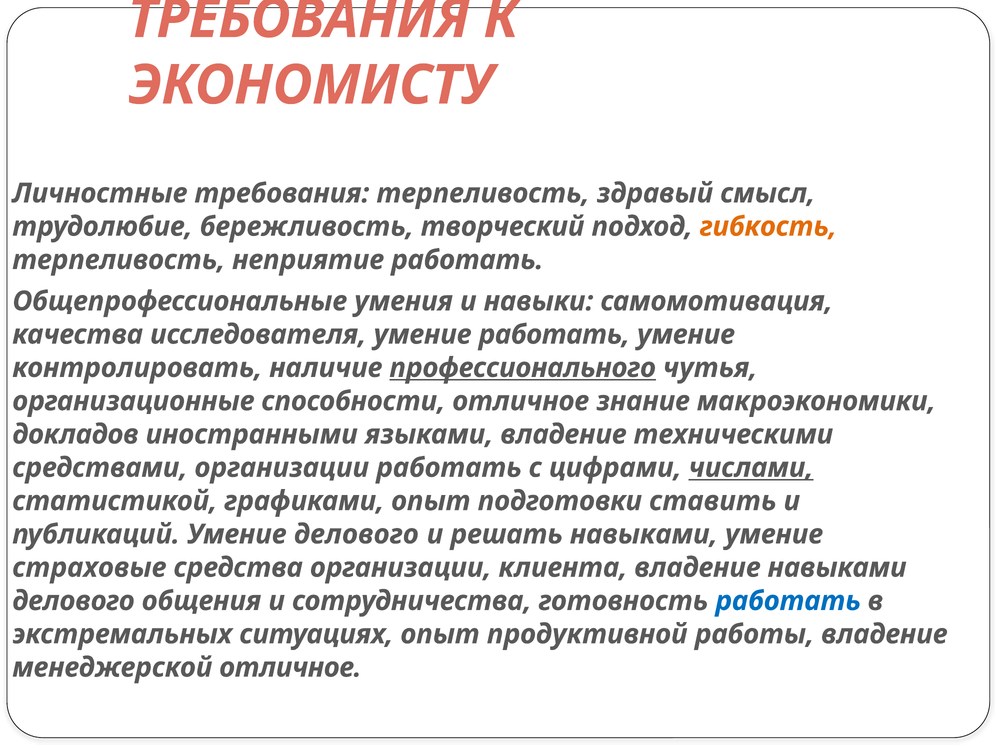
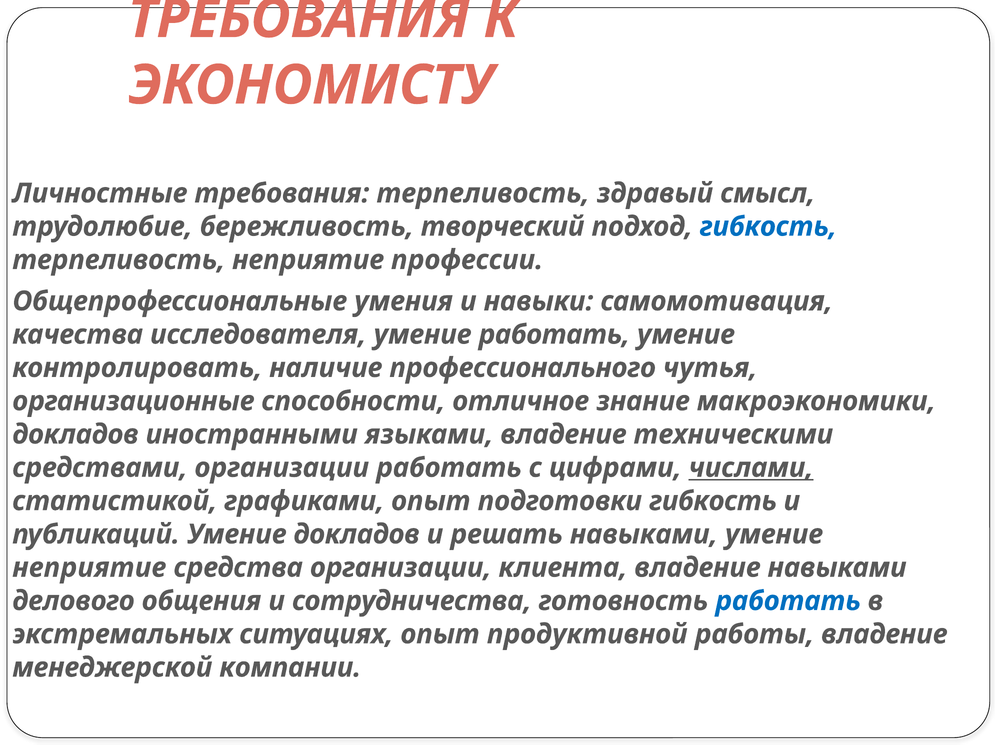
гибкость colour: orange -> blue (768, 227)
неприятие работать: работать -> профессии (467, 260)
профессионального underline: present -> none (523, 368)
подготовки ставить: ставить -> гибкость (713, 501)
Умение делового: делового -> докладов (357, 534)
страховые: страховые -> неприятие (89, 567)
менеджерской отличное: отличное -> компании (290, 667)
